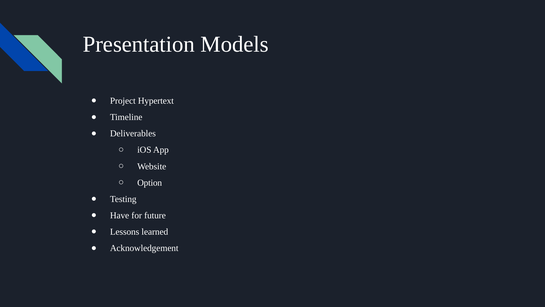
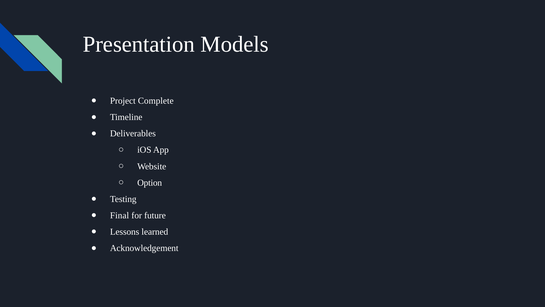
Hypertext: Hypertext -> Complete (156, 101)
Have: Have -> Final (120, 215)
